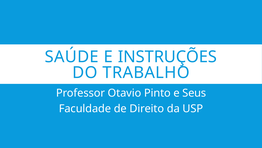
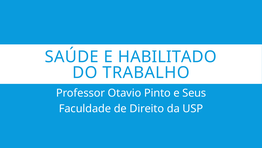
INSTRUÇÕES: INSTRUÇÕES -> HABILITADO (167, 57)
